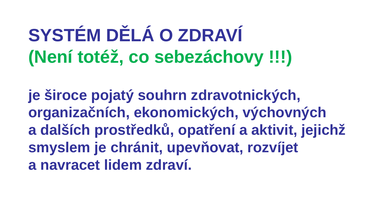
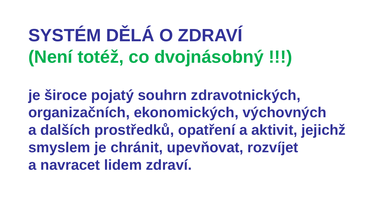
sebezáchovy: sebezáchovy -> dvojnásobný (209, 57)
